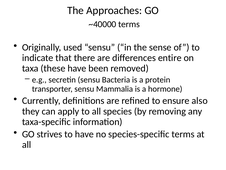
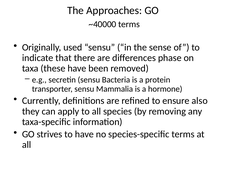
entire: entire -> phase (170, 58)
